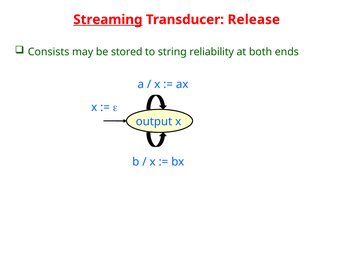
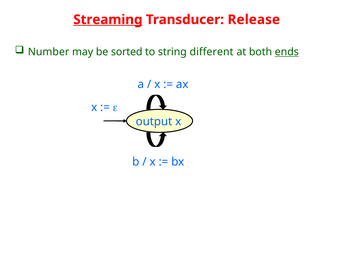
Consists: Consists -> Number (49, 52)
stored: stored -> sorted (127, 52)
reliability: reliability -> different (212, 52)
ends underline: none -> present (287, 52)
